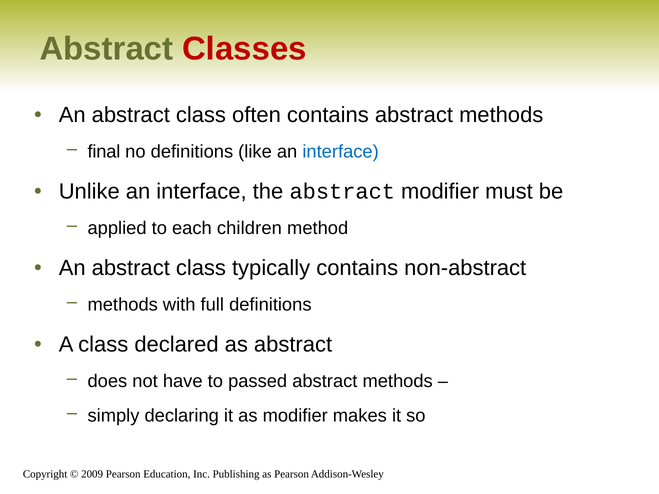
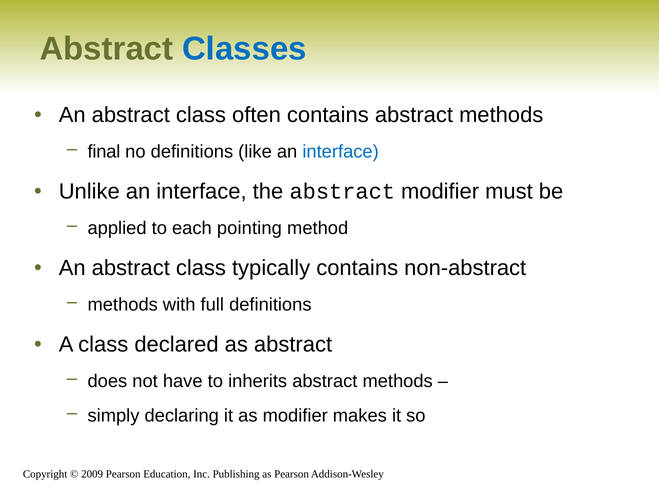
Classes colour: red -> blue (244, 49)
children: children -> pointing (249, 228)
passed: passed -> inherits (258, 381)
